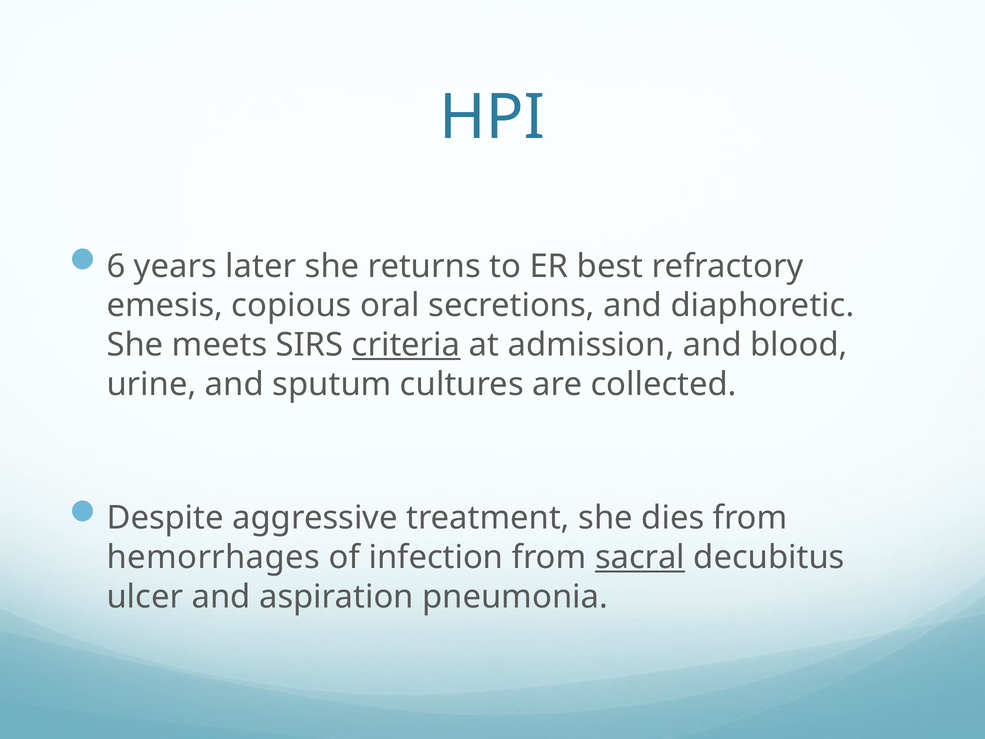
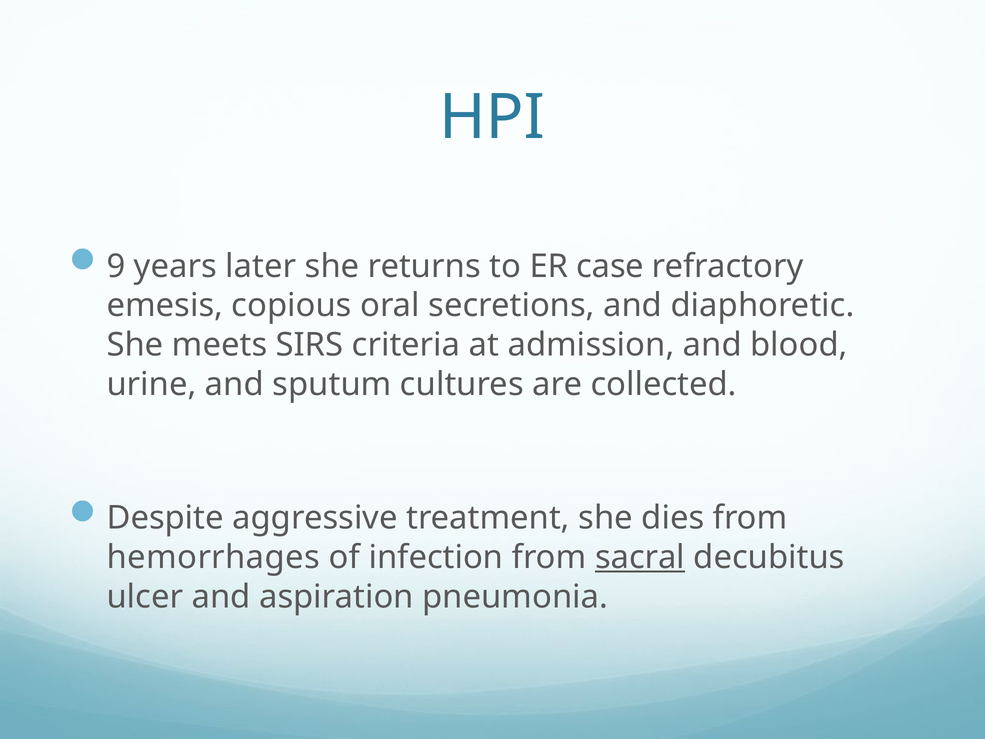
6: 6 -> 9 (116, 266)
best: best -> case (610, 266)
criteria underline: present -> none (406, 345)
